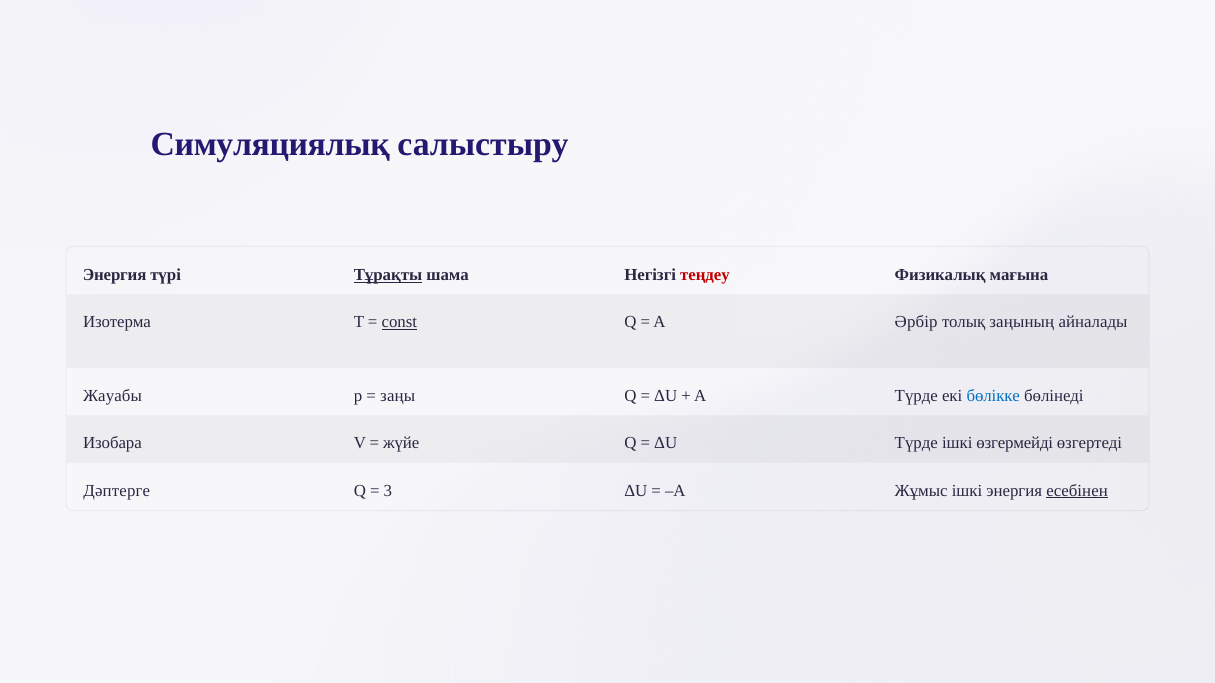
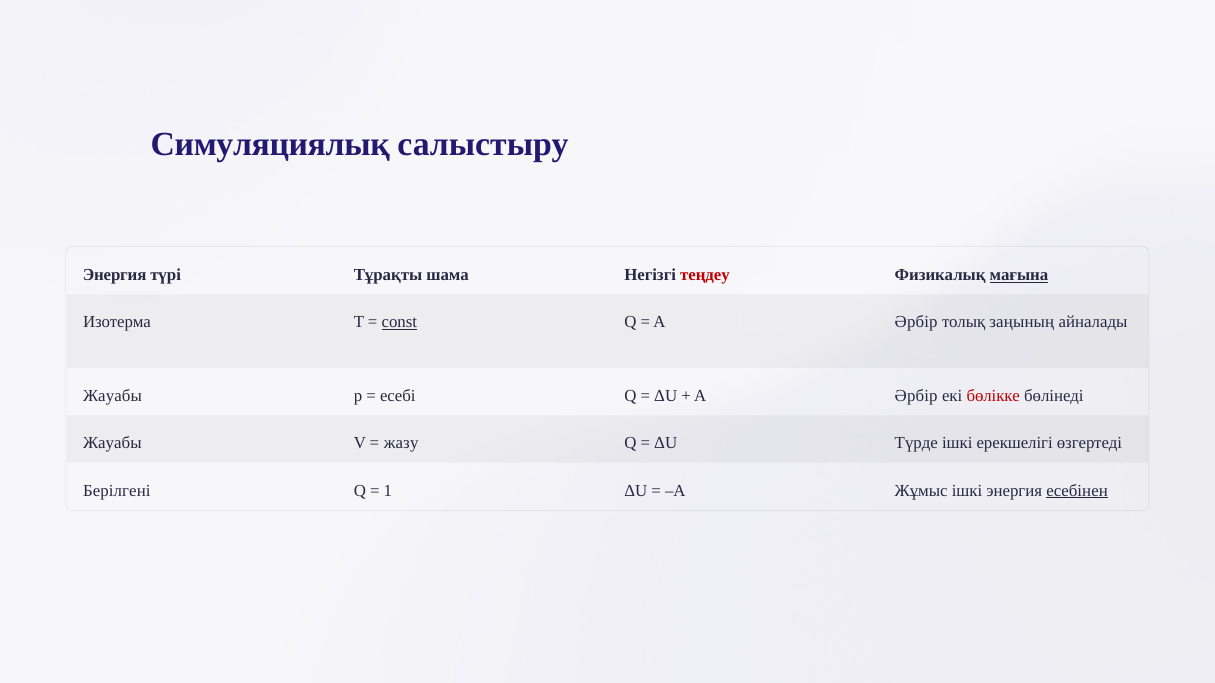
Тұрақты underline: present -> none (388, 275)
мағына underline: none -> present (1019, 275)
заңы: заңы -> есебі (398, 396)
Түрде: Түрде -> Әрбір (916, 396)
бөлікке colour: blue -> red (993, 396)
Изобара: Изобара -> Жауабы (112, 444)
жүйе: жүйе -> жазу (401, 444)
өзгермейді: өзгермейді -> ерекшелігі (1015, 444)
Дәптерге: Дәптерге -> Берілгені (117, 491)
3: 3 -> 1 (388, 491)
